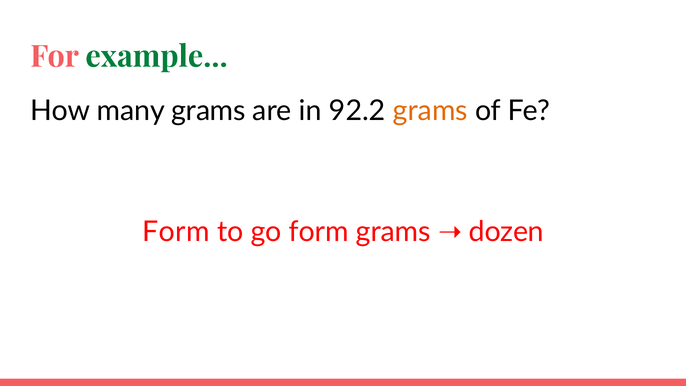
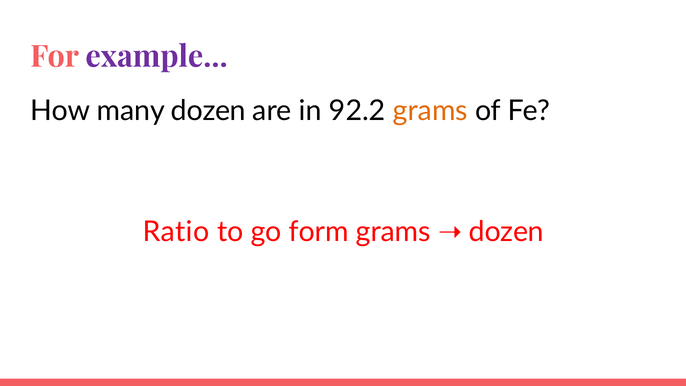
example colour: green -> purple (157, 57)
many grams: grams -> dozen (208, 111)
Form: Form -> Ratio (176, 232)
